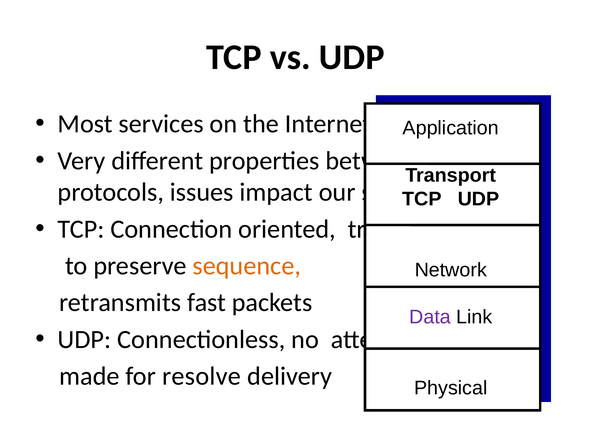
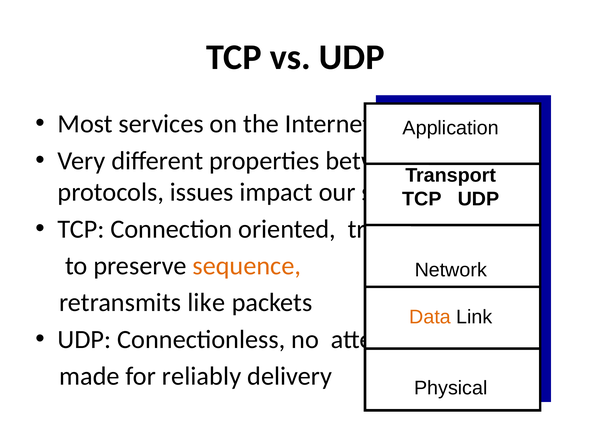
fast: fast -> like (206, 303)
Data colour: purple -> orange (430, 317)
resolve: resolve -> reliably (202, 376)
